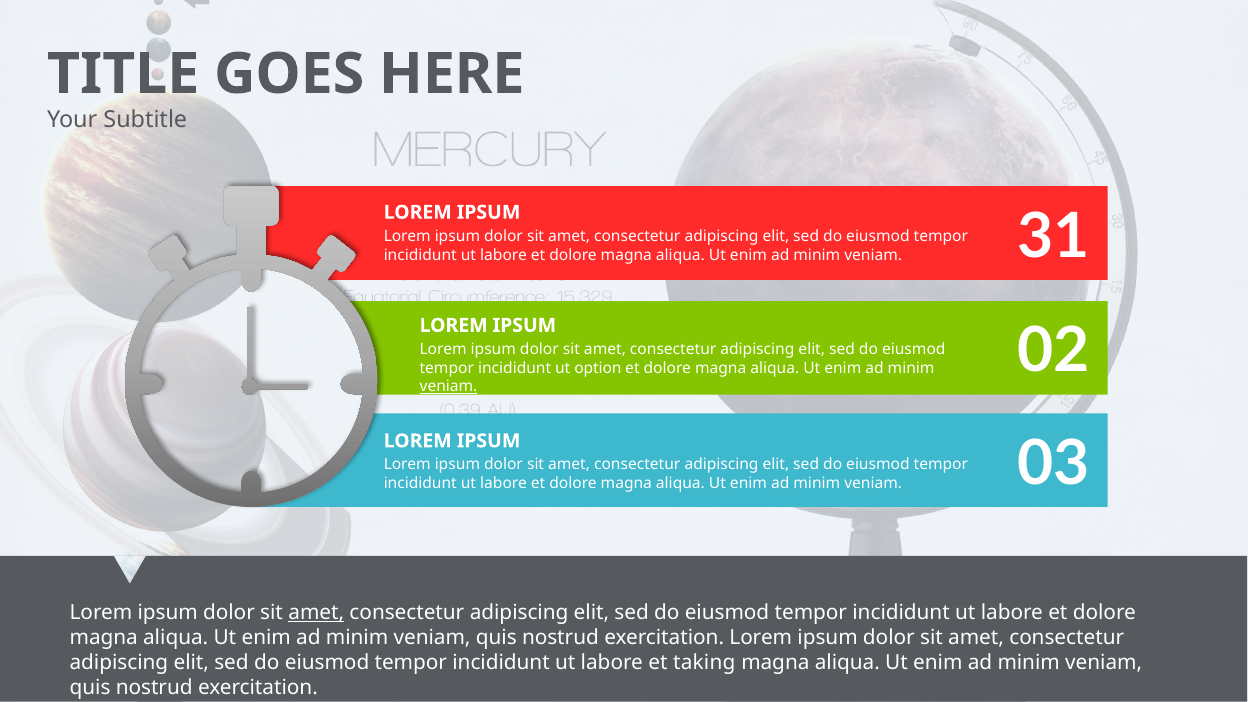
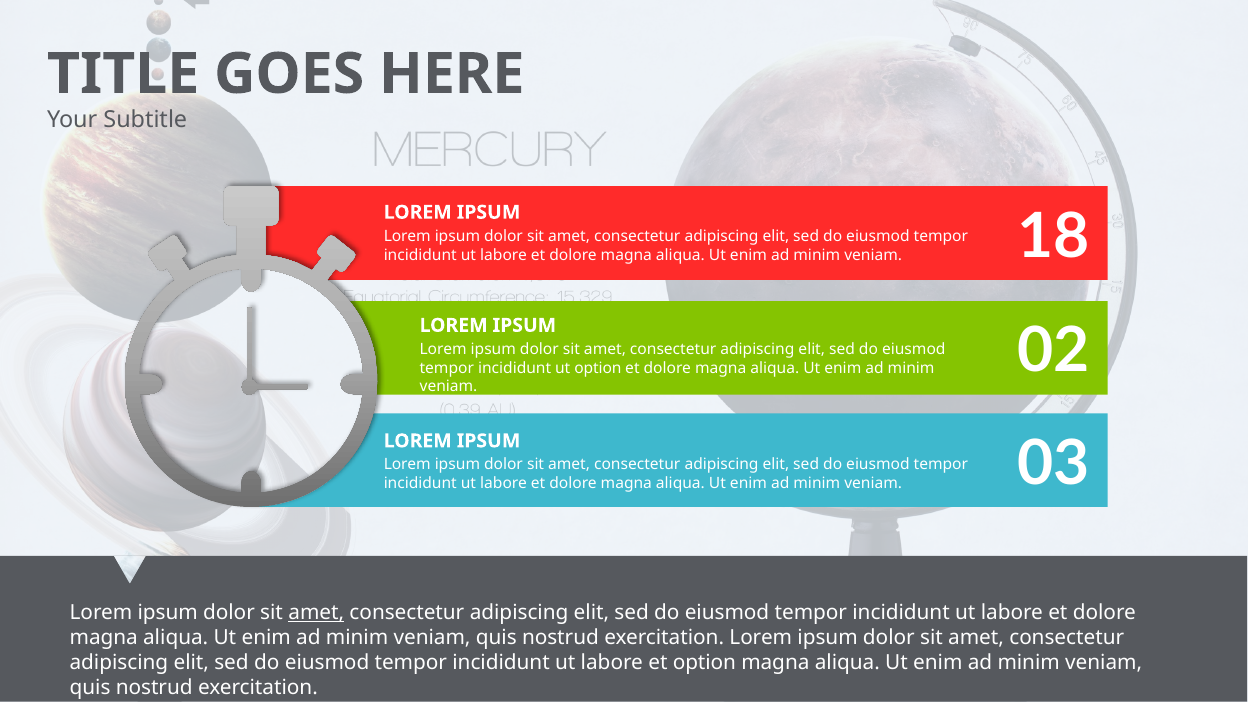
31: 31 -> 18 (1053, 237)
veniam underline: present -> none (448, 387)
et taking: taking -> option (704, 663)
